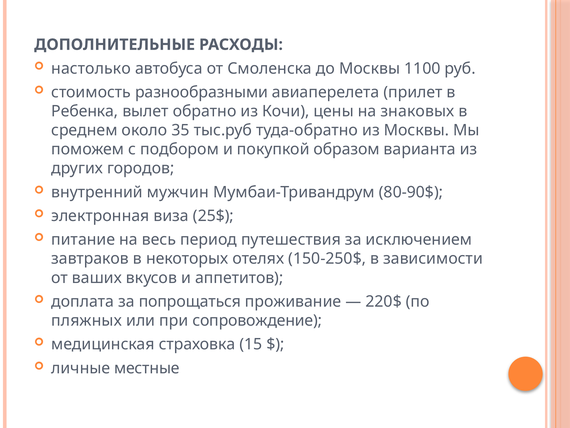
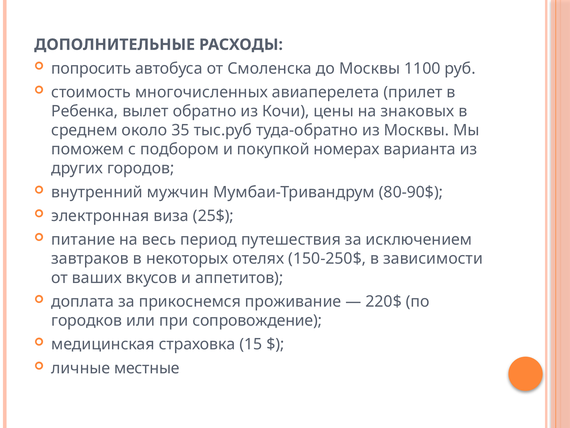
настолько: настолько -> попросить (91, 68)
разнообразными: разнообразными -> многочисленных (201, 92)
образом: образом -> номерах (347, 149)
попрощаться: попрощаться -> прикоснемся (190, 301)
пляжных: пляжных -> городков (87, 320)
